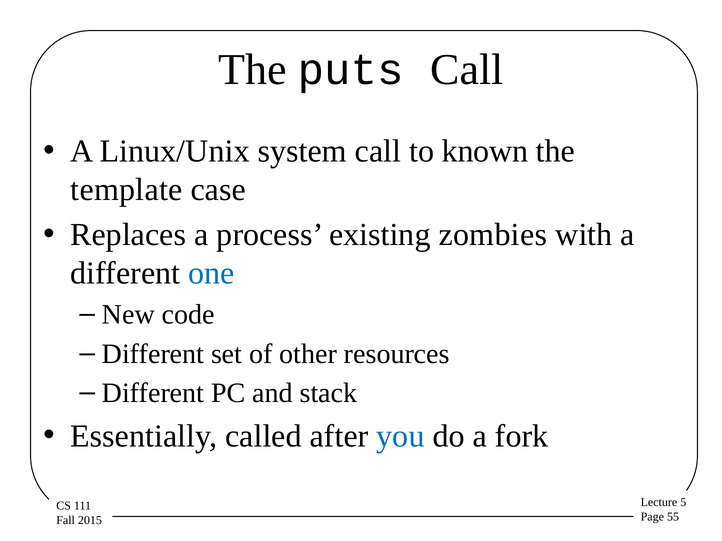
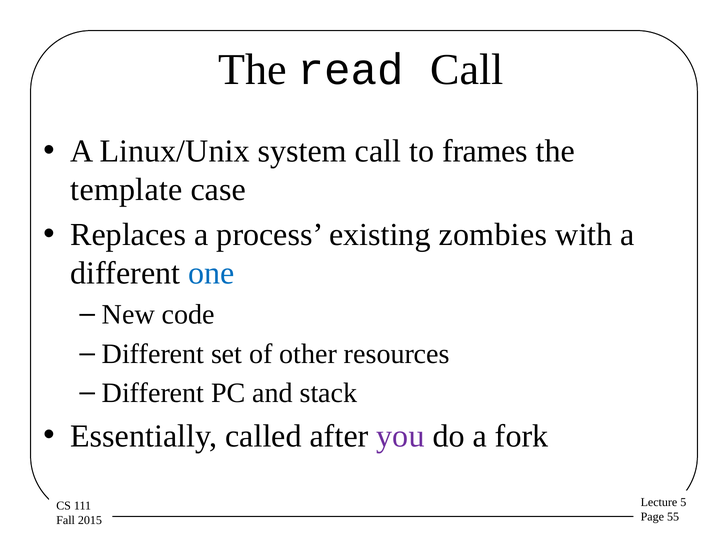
puts: puts -> read (351, 70)
known: known -> frames (485, 151)
you colour: blue -> purple (401, 436)
